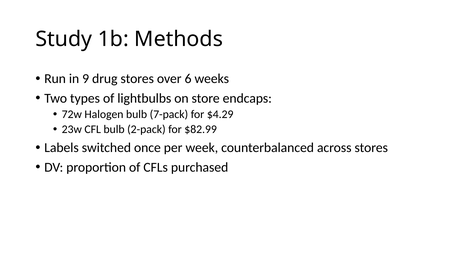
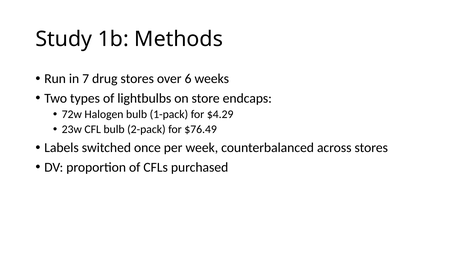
9: 9 -> 7 (86, 79)
7-pack: 7-pack -> 1-pack (169, 114)
$82.99: $82.99 -> $76.49 (201, 129)
